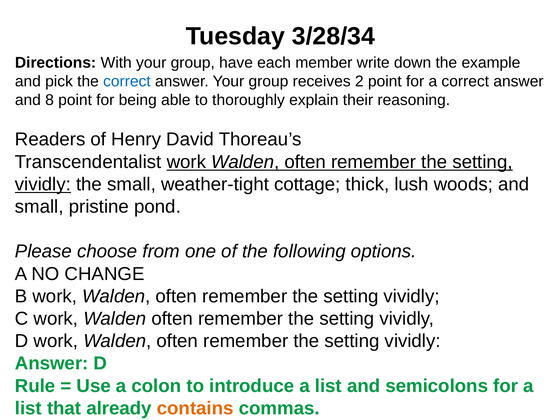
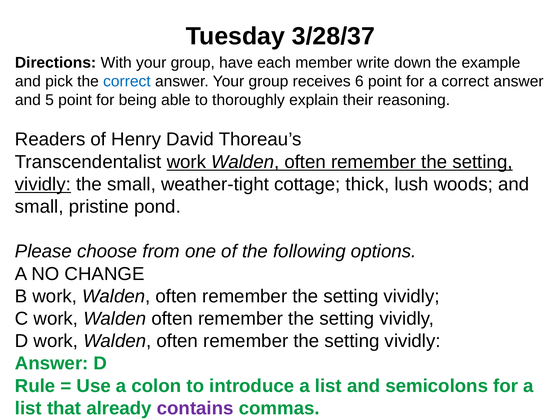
3/28/34: 3/28/34 -> 3/28/37 (333, 36)
2: 2 -> 6 (359, 81)
8: 8 -> 5 (50, 100)
contains colour: orange -> purple (195, 408)
